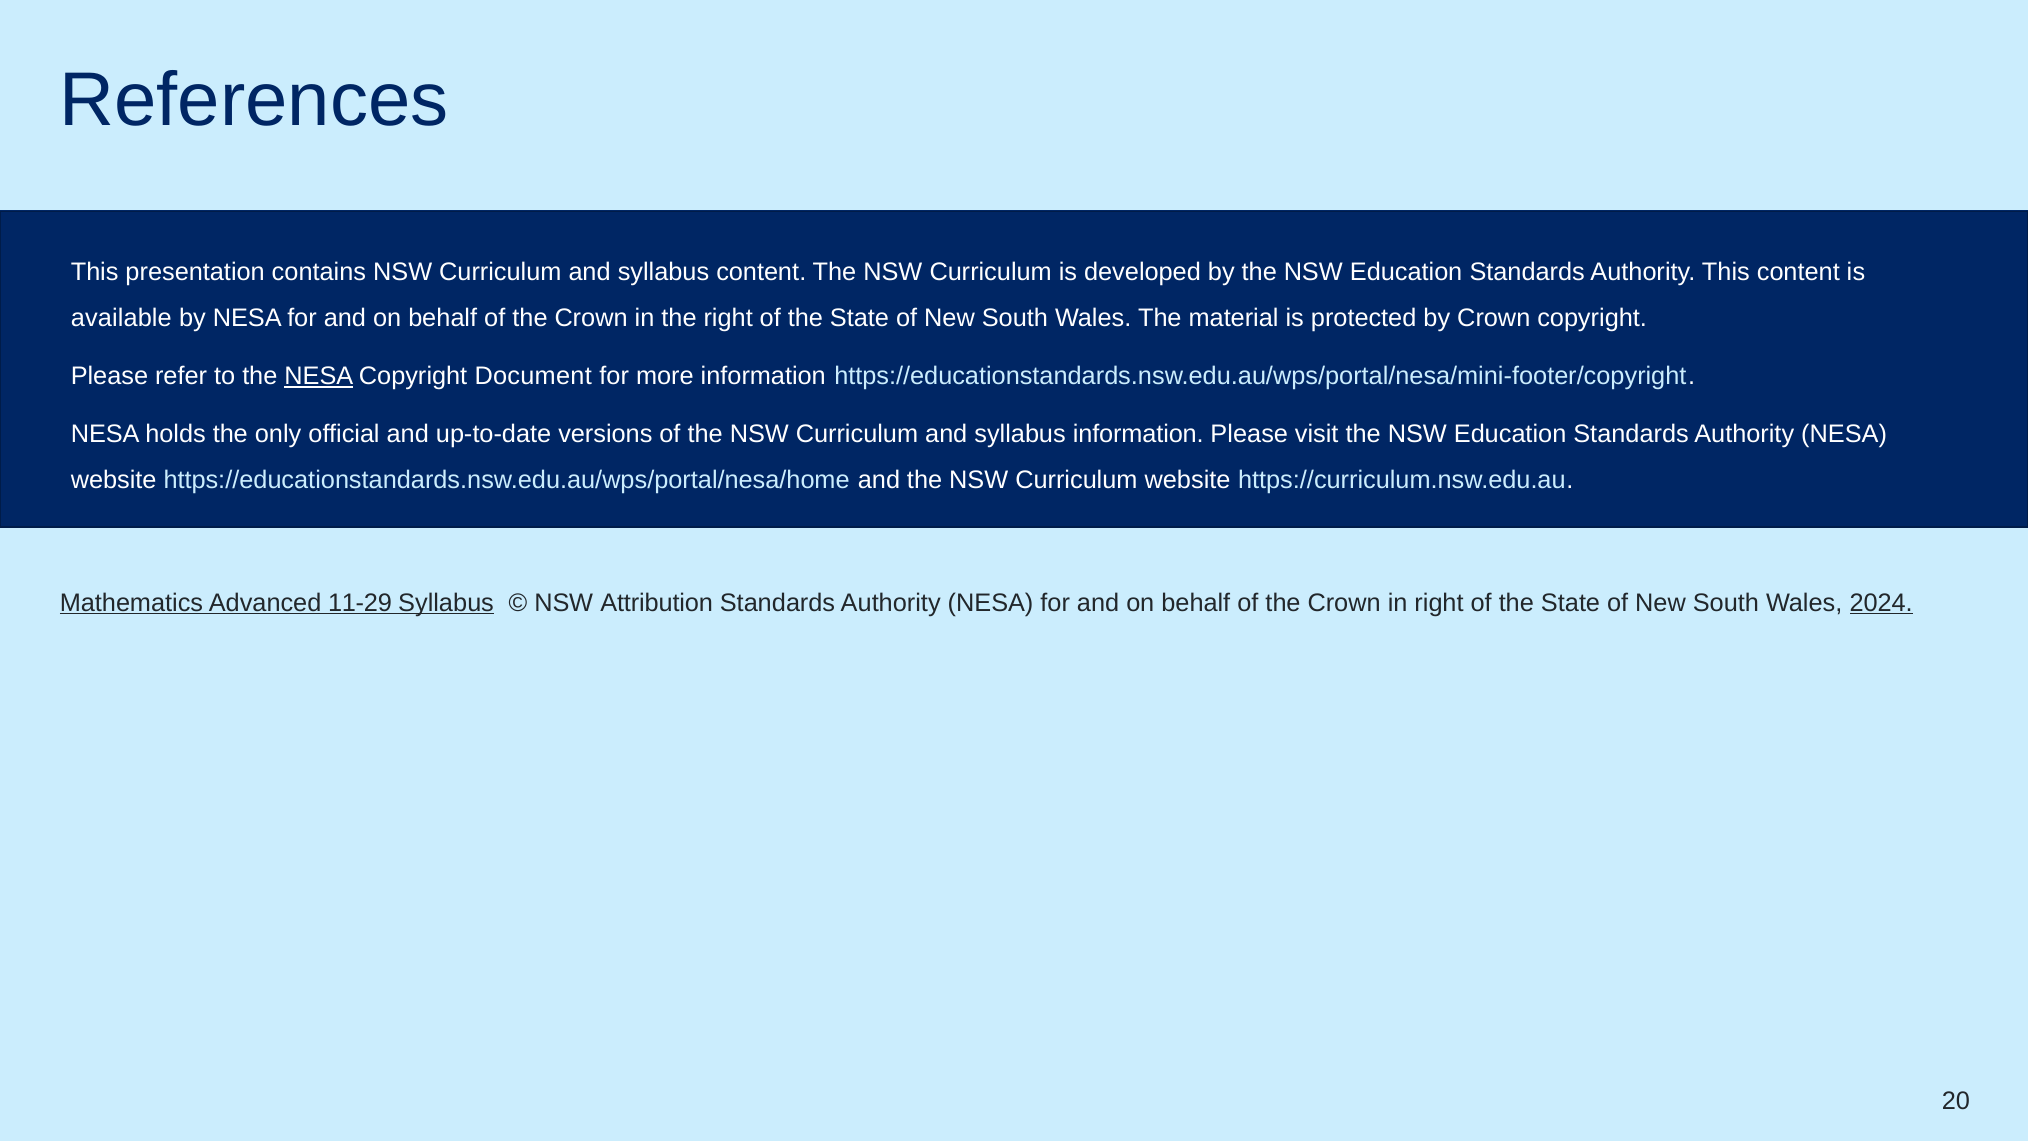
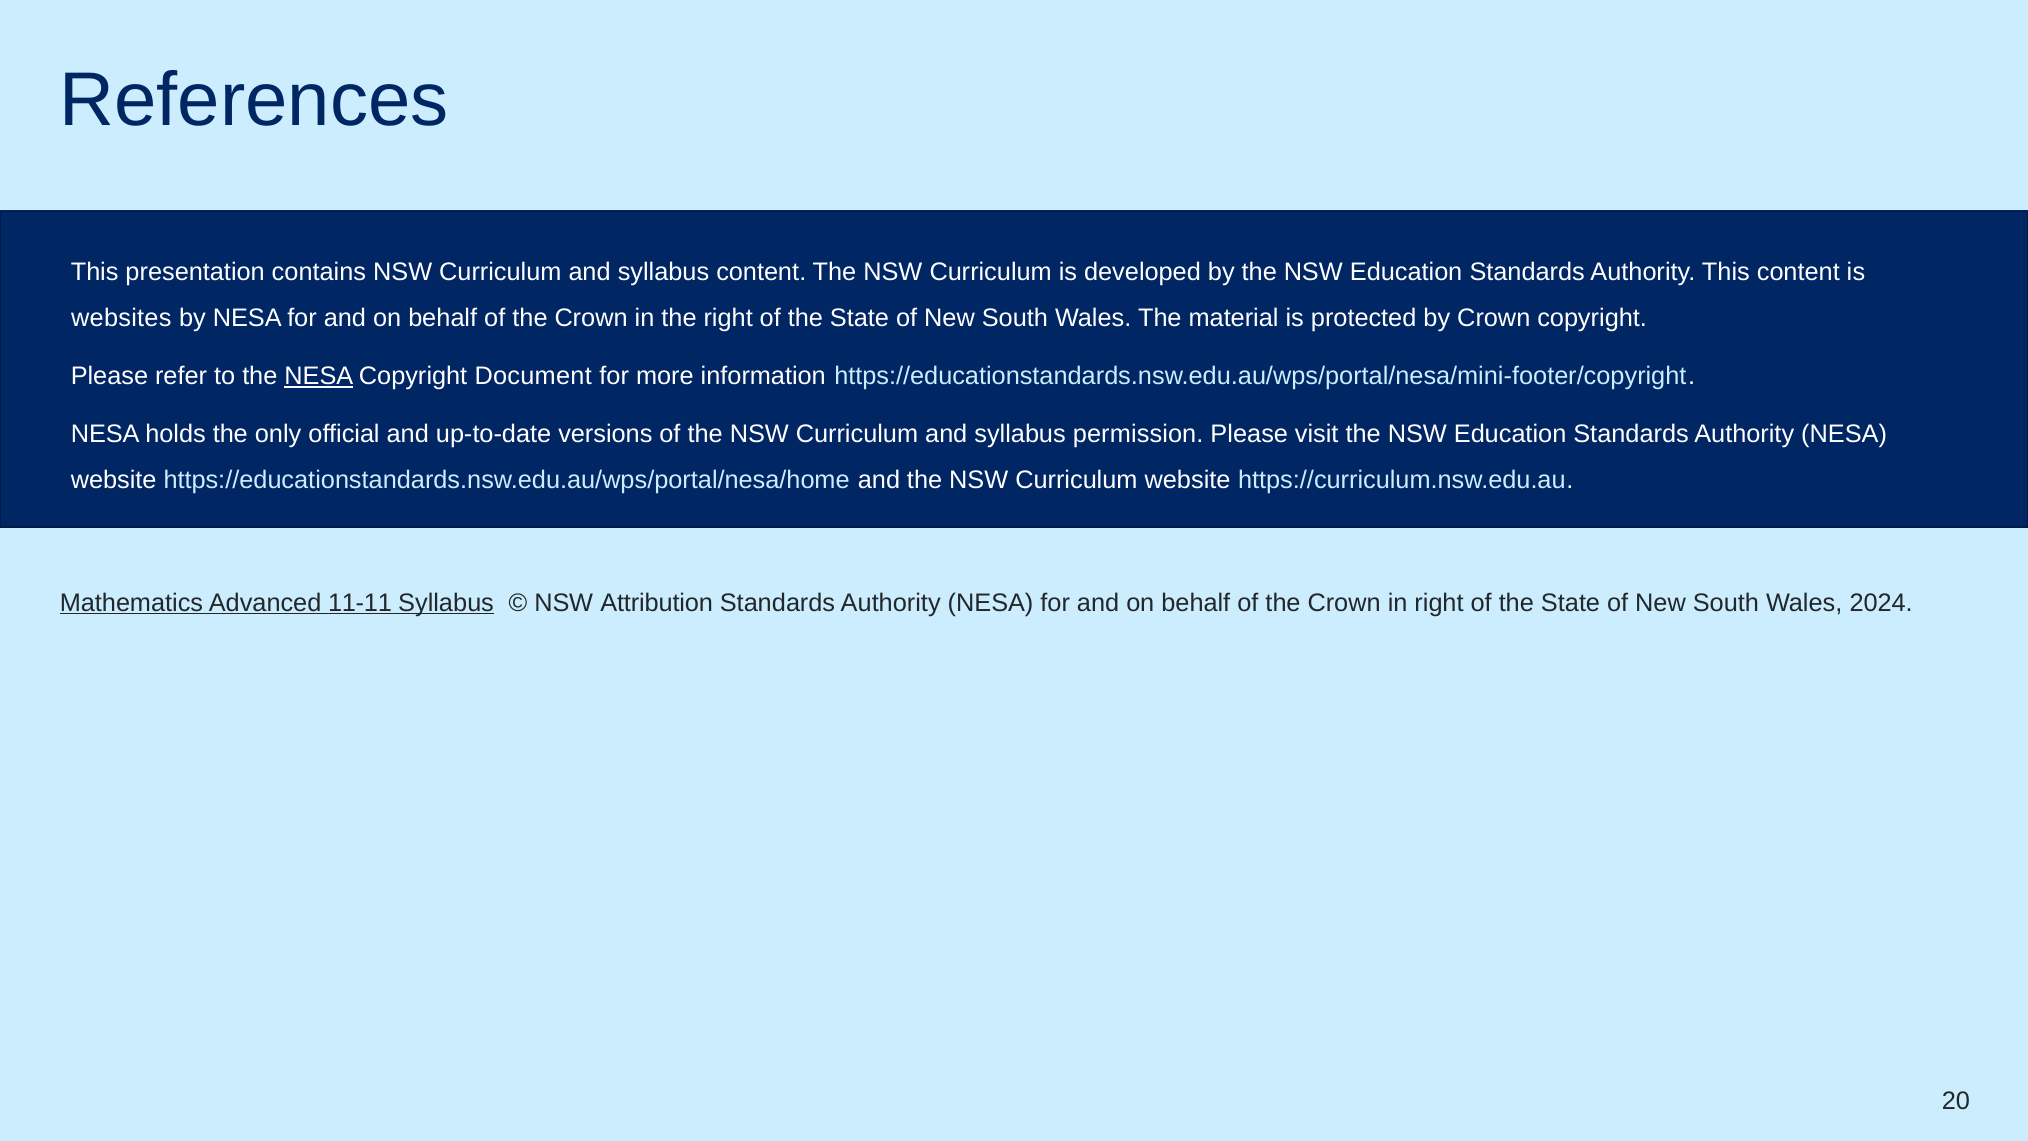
available: available -> websites (121, 318)
syllabus information: information -> permission (1138, 434)
11-29: 11-29 -> 11-11 (360, 603)
2024 underline: present -> none (1881, 603)
